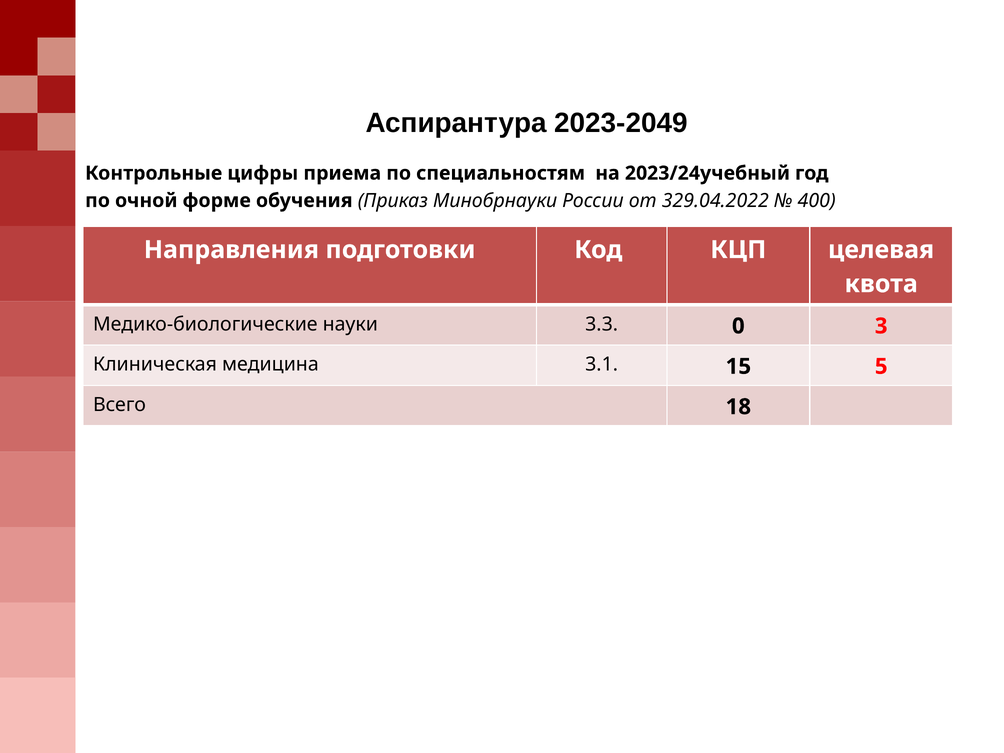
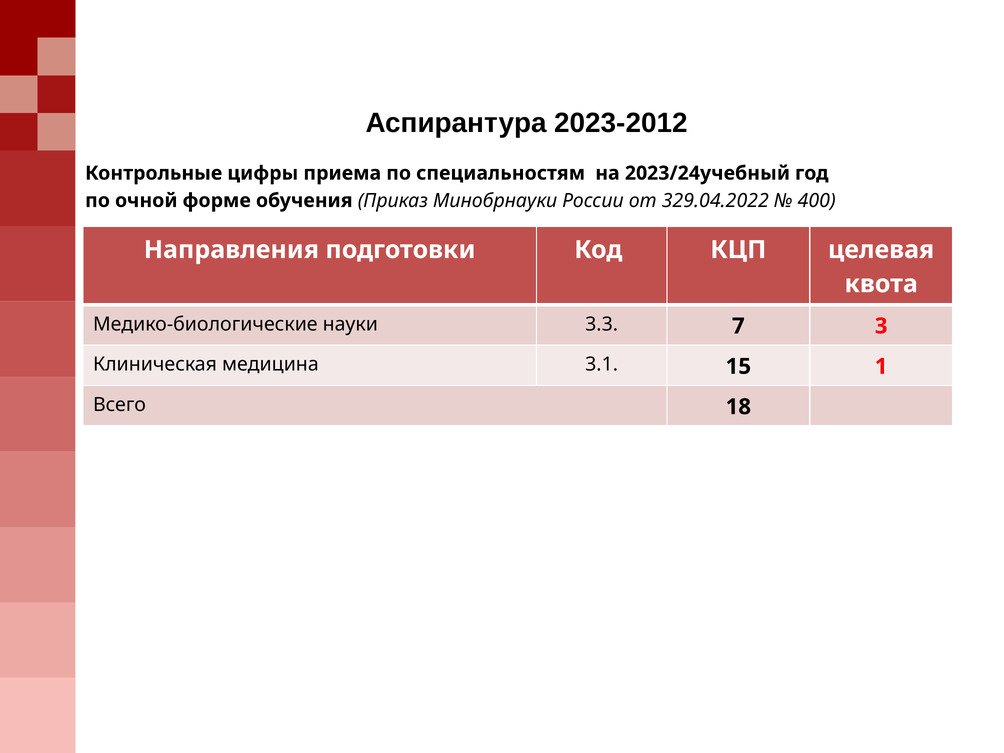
2023-2049: 2023-2049 -> 2023-2012 (621, 123)
0: 0 -> 7 (738, 326)
5: 5 -> 1 (881, 366)
